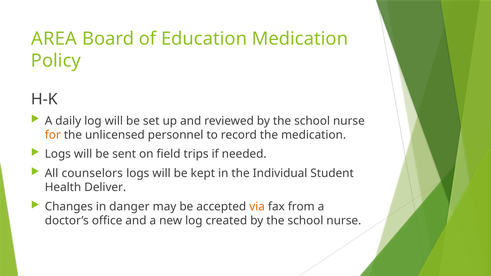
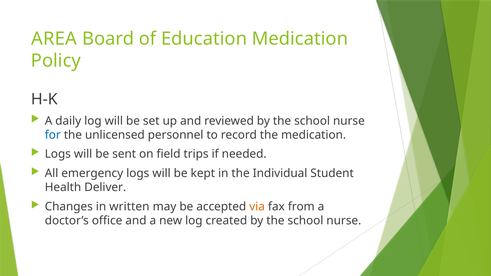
for colour: orange -> blue (53, 135)
counselors: counselors -> emergency (92, 173)
danger: danger -> written (129, 207)
